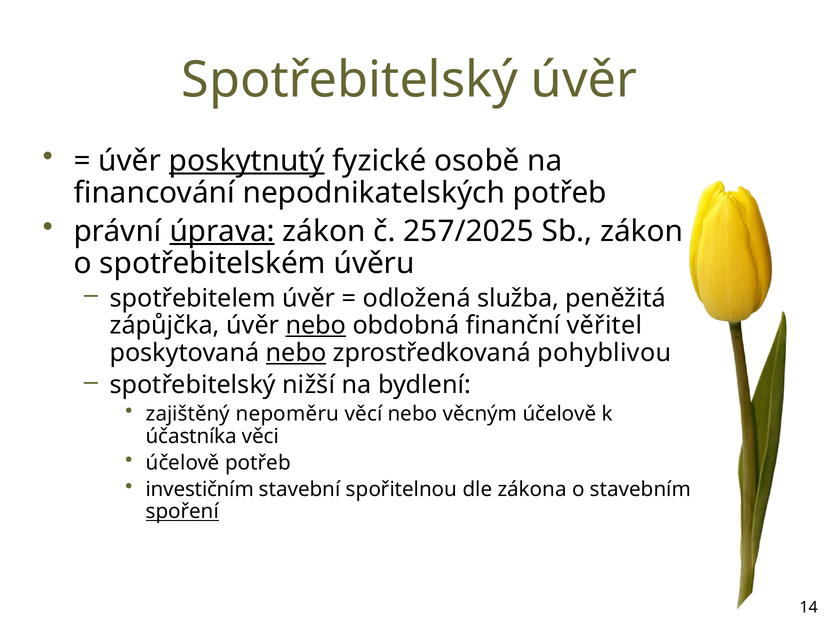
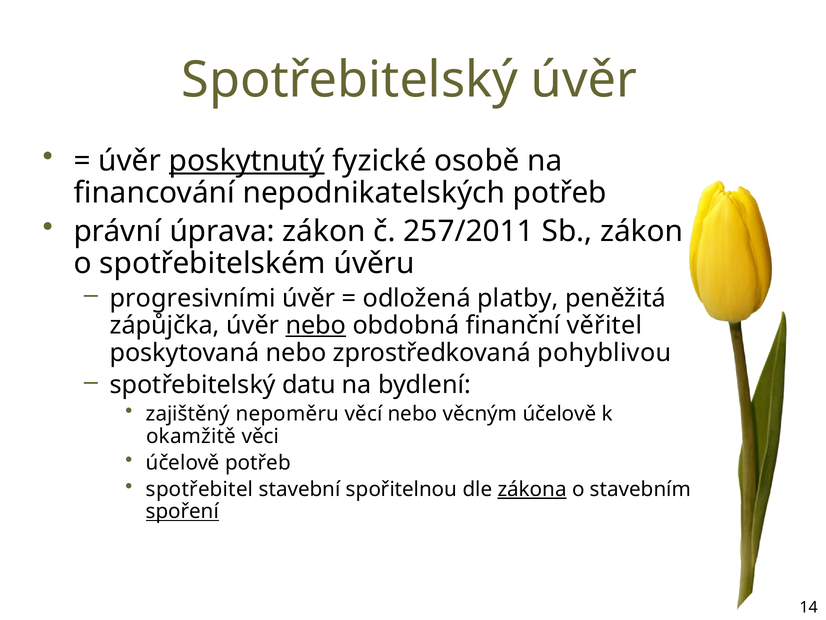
úprava underline: present -> none (222, 231)
257/2025: 257/2025 -> 257/2011 (469, 231)
spotřebitelem: spotřebitelem -> progresivními (193, 298)
služba: služba -> platby (518, 298)
nebo underline: present -> none (296, 352)
nižší: nižší -> datu (309, 385)
účastníka: účastníka -> okamžitě (191, 436)
investičním: investičním -> spotřebitel (200, 489)
zákona underline: none -> present (532, 489)
